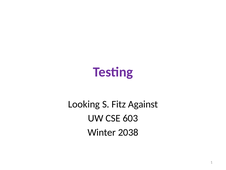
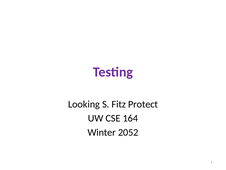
Against: Against -> Protect (143, 104)
603: 603 -> 164 (130, 118)
2038: 2038 -> 2052 (128, 132)
